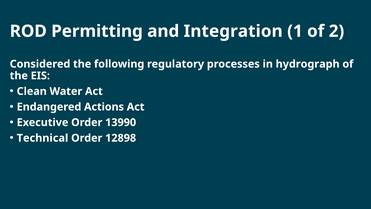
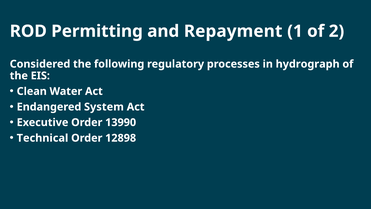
Integration: Integration -> Repayment (233, 31)
Actions: Actions -> System (104, 107)
